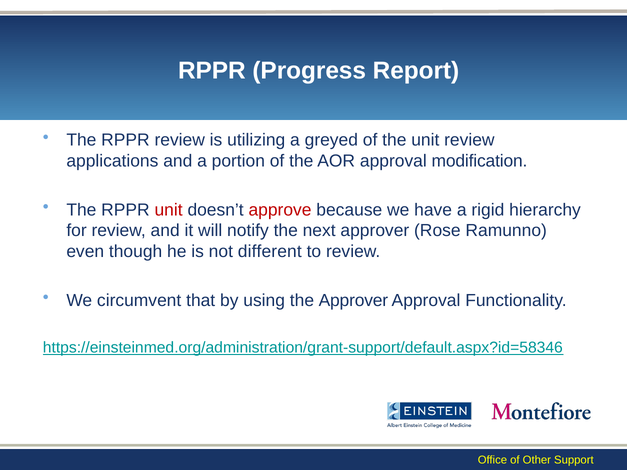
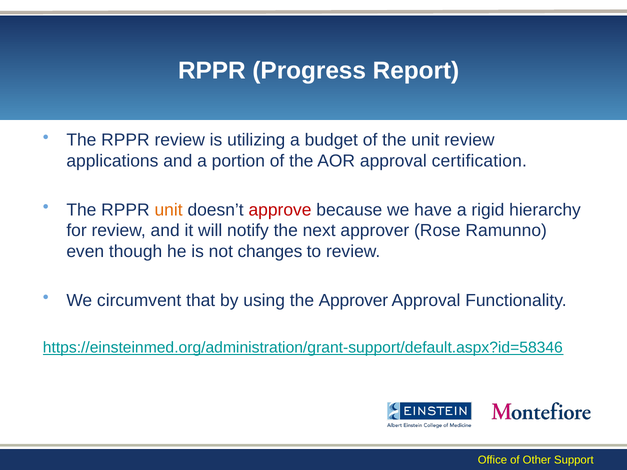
greyed: greyed -> budget (331, 140)
modification: modification -> certification (479, 161)
unit colour: red -> orange (169, 210)
different: different -> changes (270, 252)
